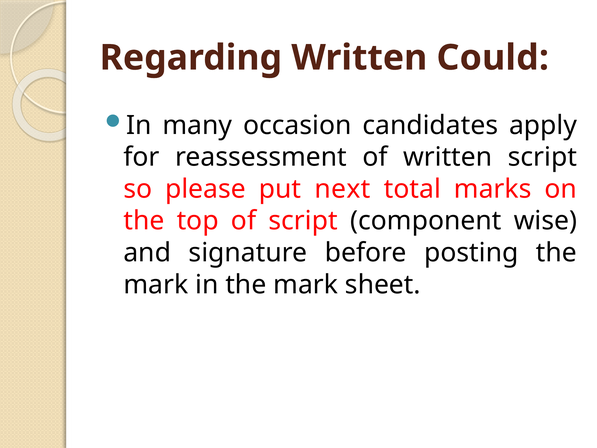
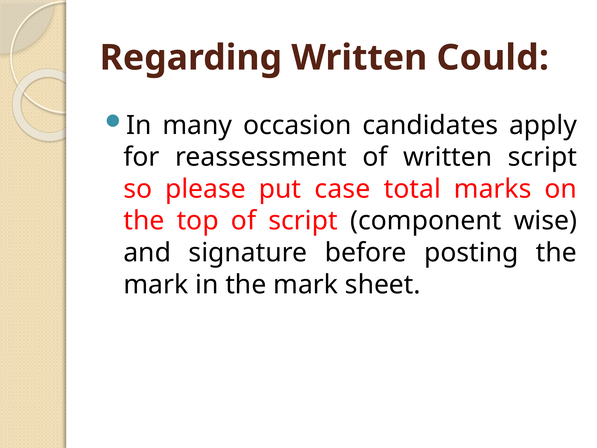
next: next -> case (342, 189)
